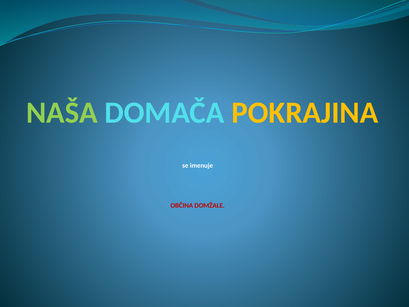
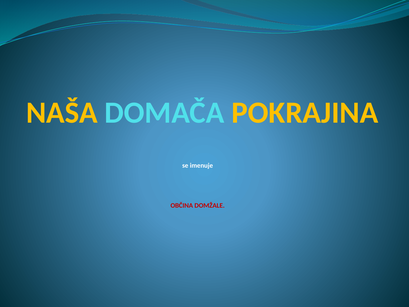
NAŠA colour: light green -> yellow (62, 113)
